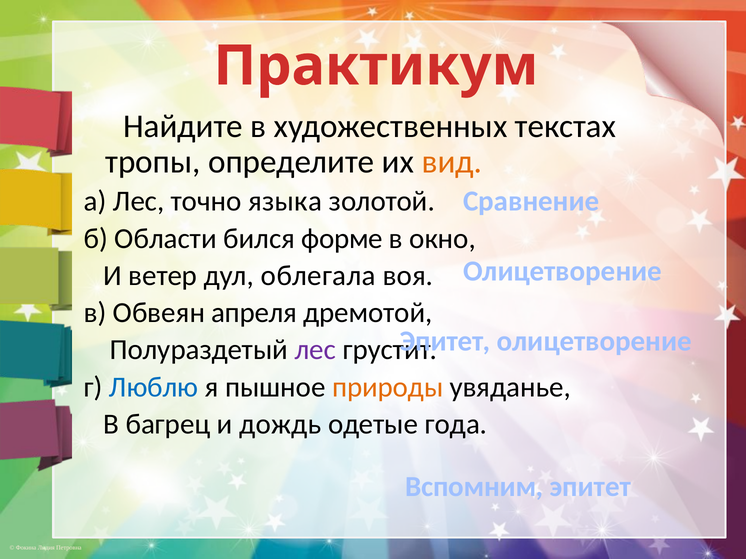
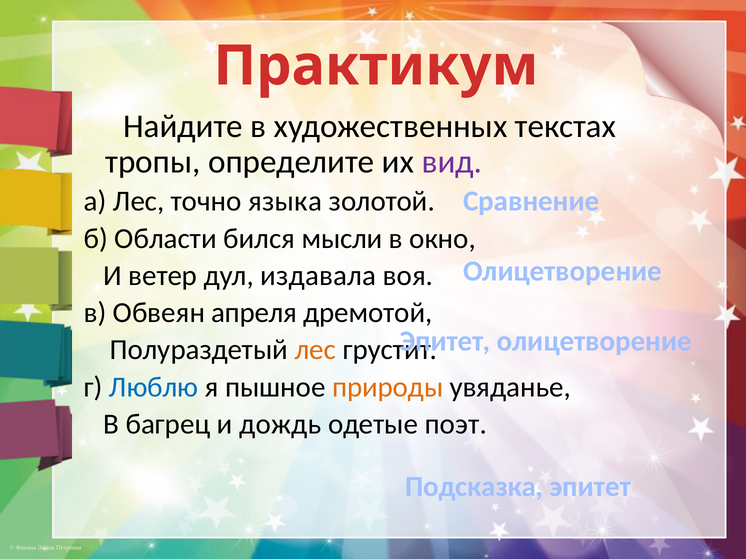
вид colour: orange -> purple (452, 162)
форме: форме -> мысли (342, 239)
облегала: облегала -> издавала (318, 276)
лес colour: purple -> orange (315, 350)
года: года -> поэт (456, 424)
Вспомним: Вспомним -> Подсказка (474, 487)
